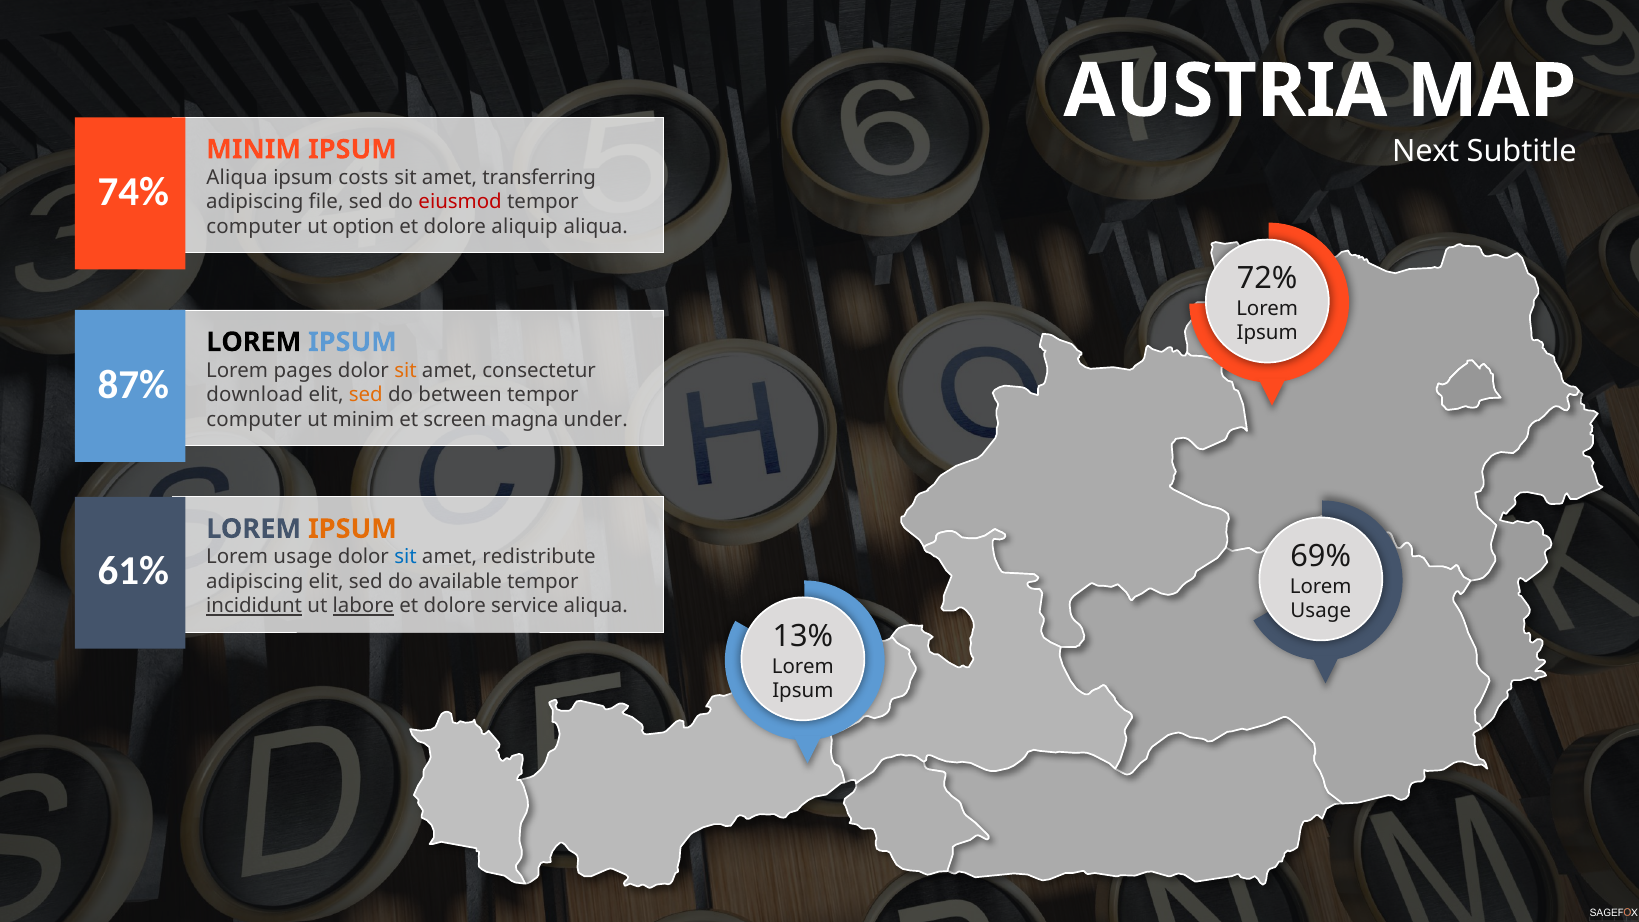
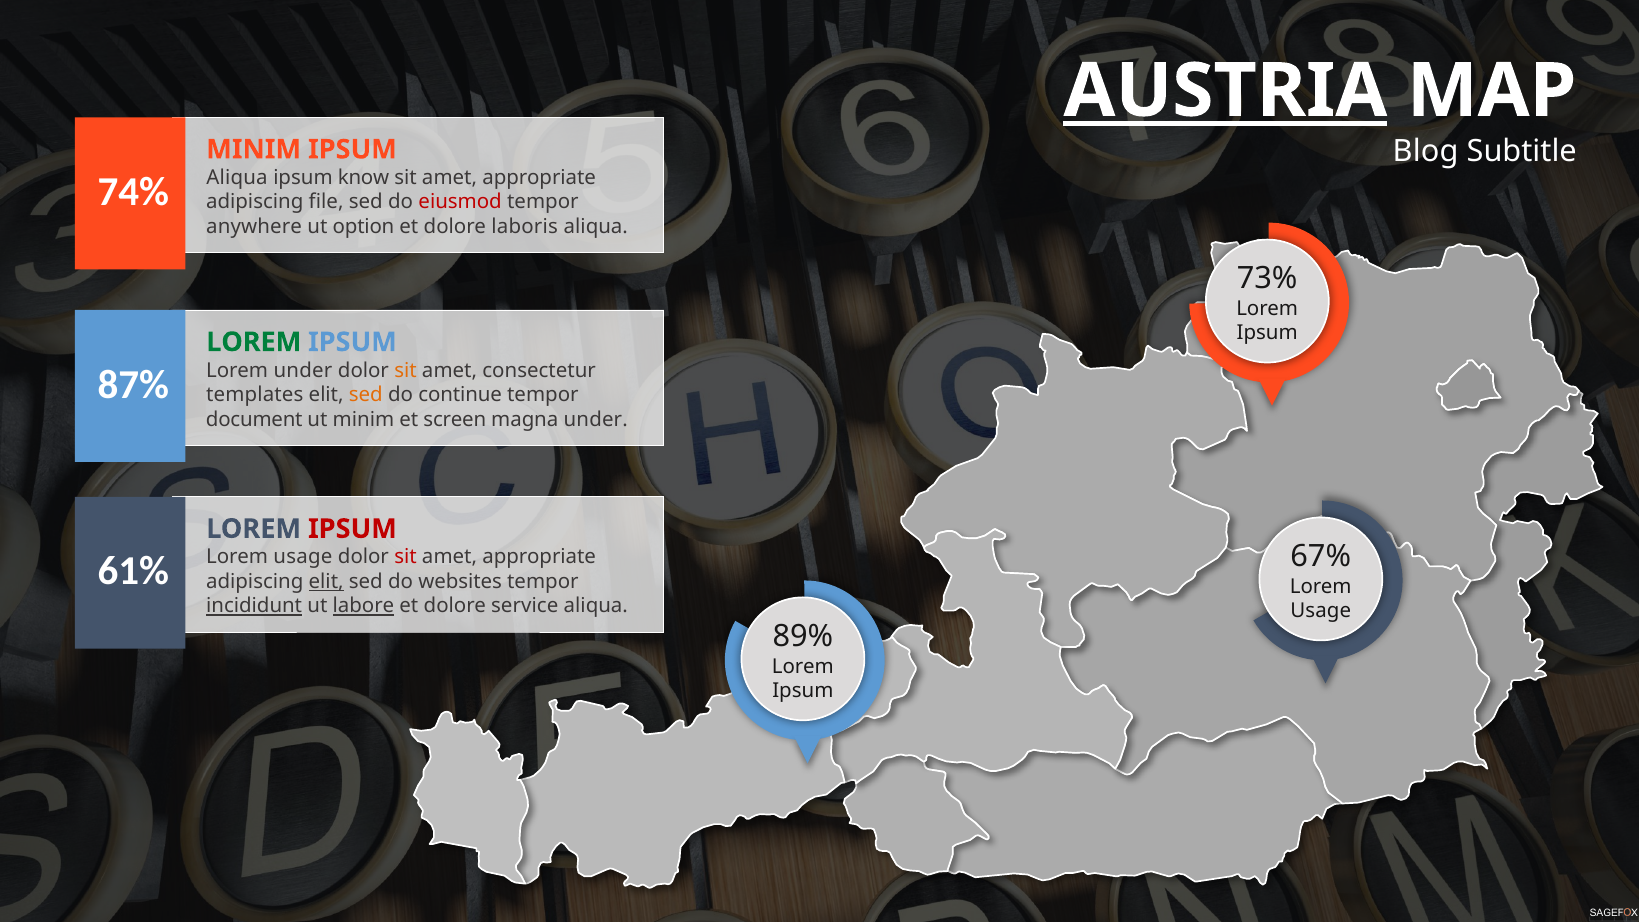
AUSTRIA underline: none -> present (1225, 91)
Next: Next -> Blog (1426, 151)
costs: costs -> know (364, 178)
transferring: transferring -> appropriate (539, 178)
computer: computer -> anywhere (254, 227)
aliquip: aliquip -> laboris (525, 227)
72%: 72% -> 73% (1267, 279)
LOREM colour: black -> green (254, 342)
Lorem pages: pages -> under (303, 370)
download: download -> templates (255, 395)
between: between -> continue (460, 395)
computer: computer -> document (254, 419)
IPSUM colour: orange -> red (352, 529)
69%: 69% -> 67% (1321, 556)
sit colour: blue -> red (406, 557)
redistribute: redistribute -> appropriate (539, 557)
elit underline: none -> present (326, 582)
available: available -> websites (460, 582)
13%: 13% -> 89% (803, 636)
